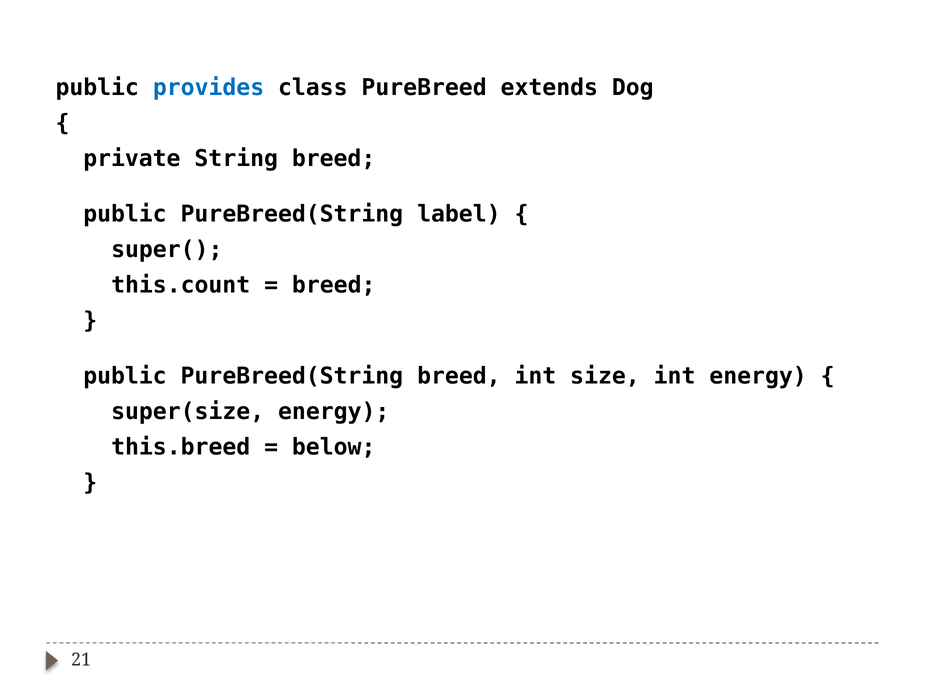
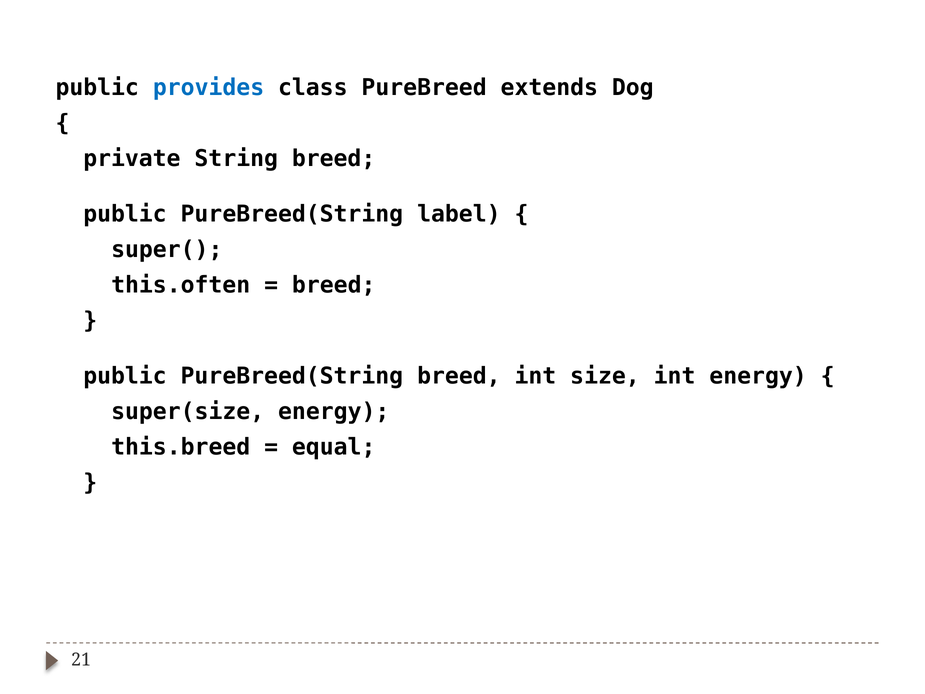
this.count: this.count -> this.often (181, 285)
below: below -> equal (334, 447)
